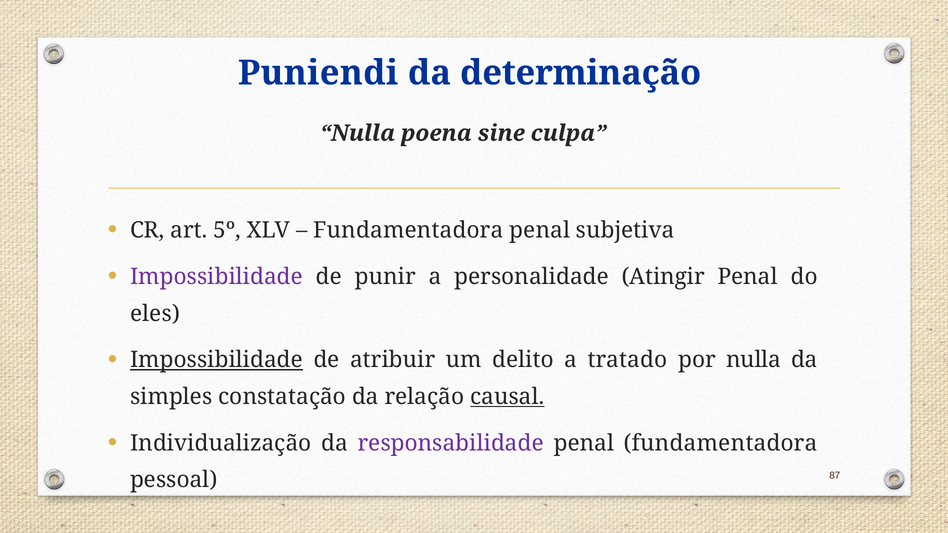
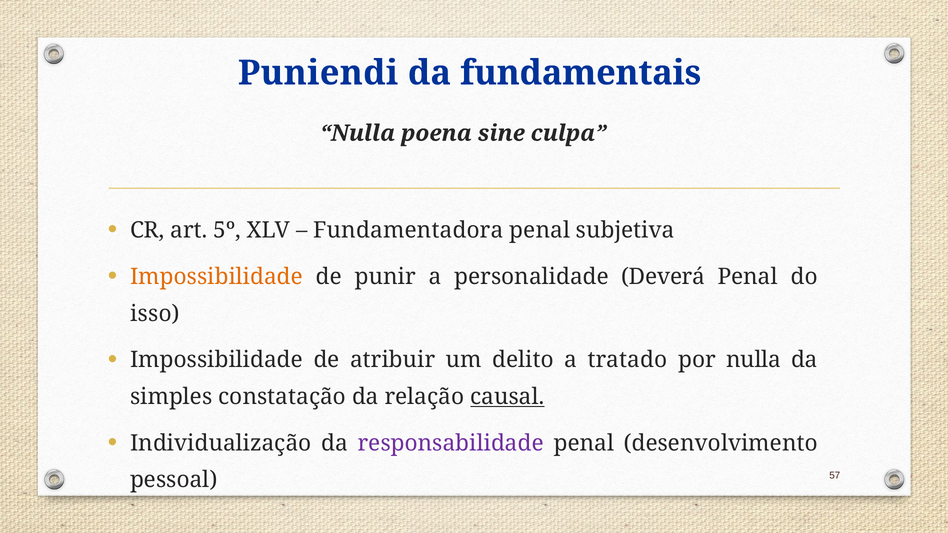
determinação: determinação -> fundamentais (581, 73)
Impossibilidade colour: purple -> orange (216, 277)
Atingir: Atingir -> Deverá (663, 277)
eles: eles -> isso (155, 314)
Impossibilidade underline: present -> none (216, 360)
penal fundamentadora: fundamentadora -> desenvolvimento (721, 443)
87: 87 -> 57 (835, 476)
